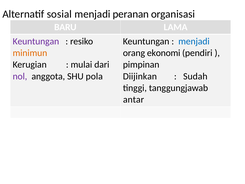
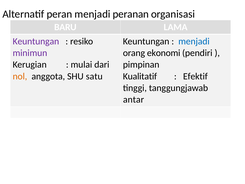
sosial: sosial -> peran (59, 14)
minimun colour: orange -> purple (30, 53)
nol colour: purple -> orange (20, 76)
pola: pola -> satu (94, 76)
Diijinkan: Diijinkan -> Kualitatif (140, 76)
Sudah: Sudah -> Efektif (195, 76)
